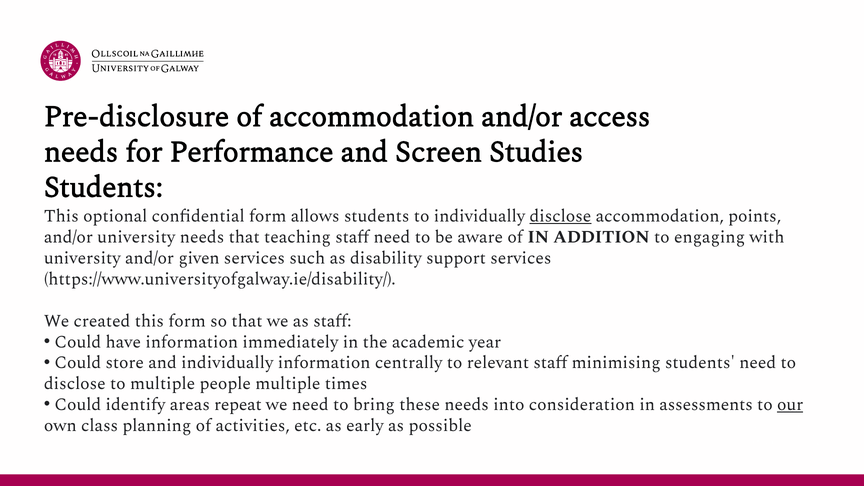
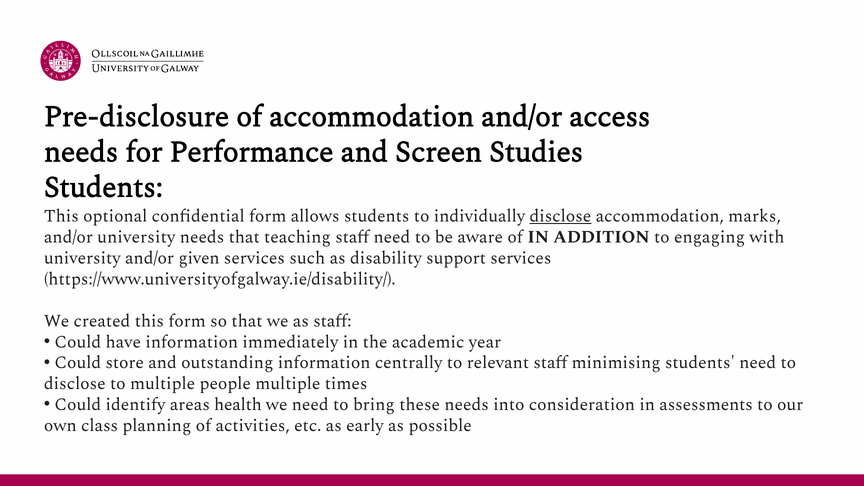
points: points -> marks (755, 216)
and individually: individually -> outstanding (227, 363)
repeat: repeat -> health (238, 405)
our underline: present -> none (790, 405)
